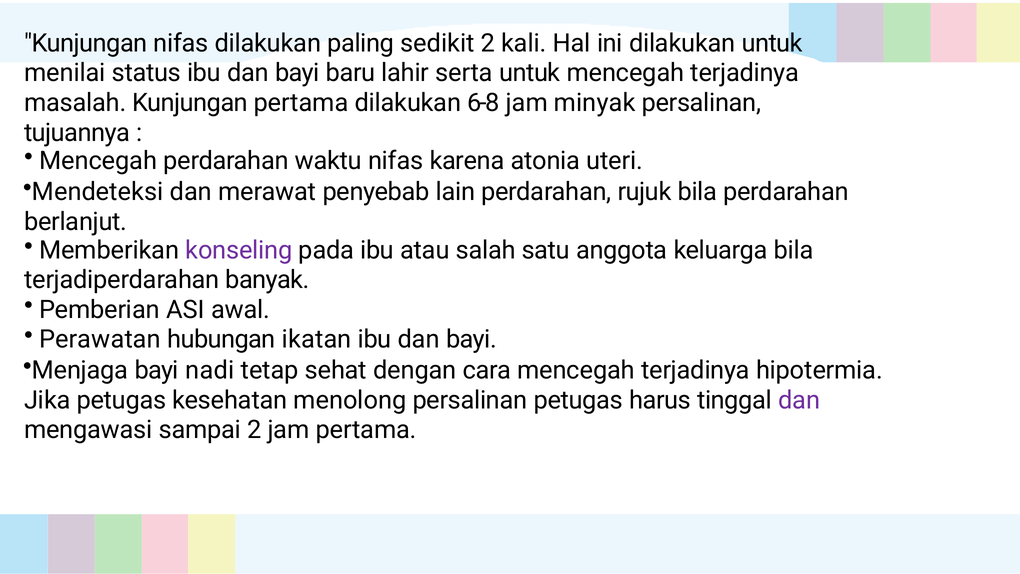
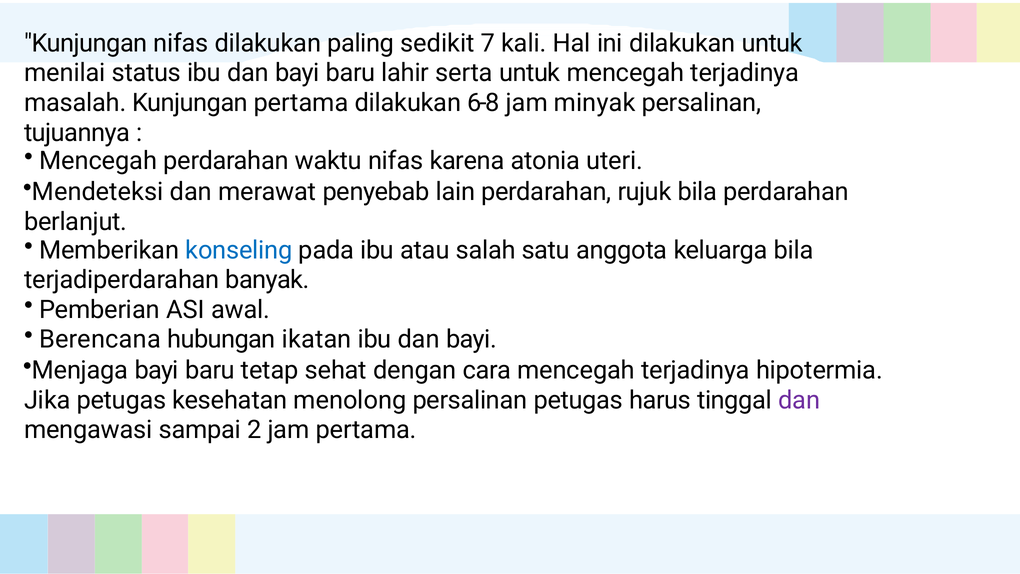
sedikit 2: 2 -> 7 (488, 43)
konseling colour: purple -> blue (239, 250)
Perawatan: Perawatan -> Berencana (100, 340)
Menjaga bayi nadi: nadi -> baru (210, 371)
